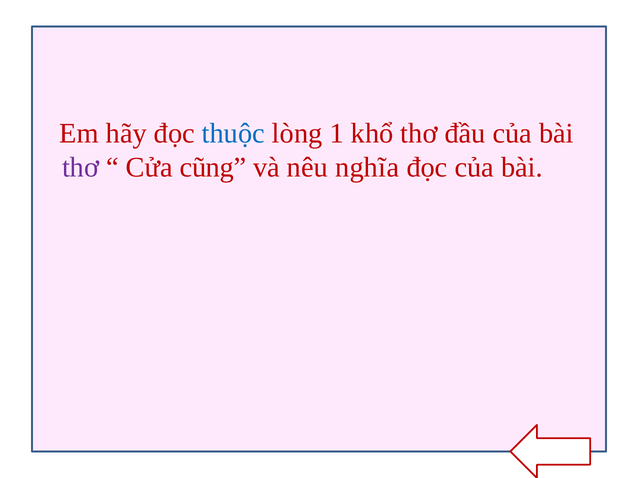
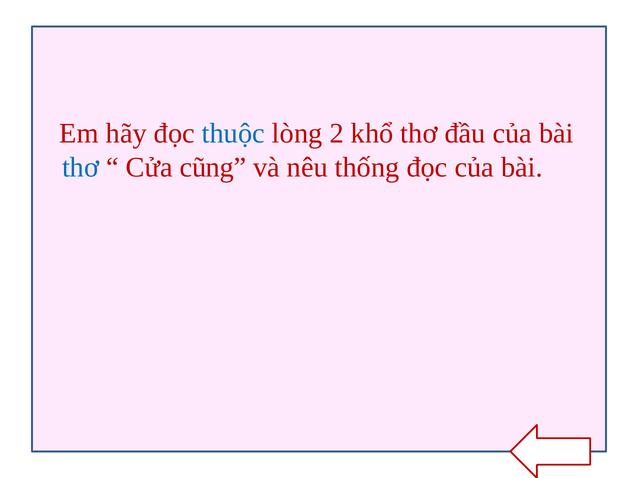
1: 1 -> 2 (337, 134)
thơ colour: purple -> blue (81, 168)
nghĩa: nghĩa -> thống (367, 168)
